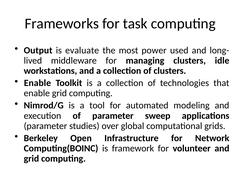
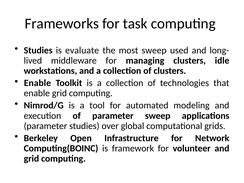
Output: Output -> Studies (38, 50)
most power: power -> sweep (154, 50)
